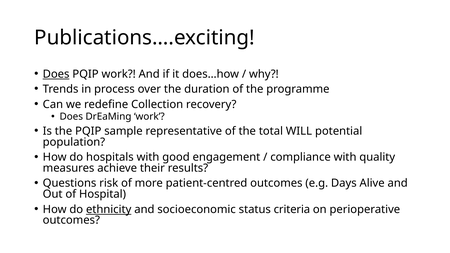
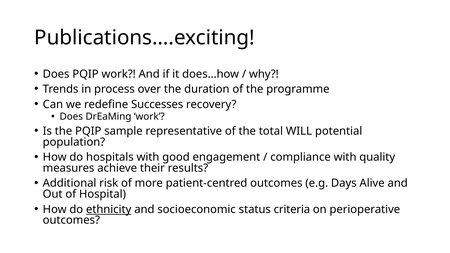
Does underline: present -> none (56, 74)
Collection: Collection -> Successes (157, 104)
Questions: Questions -> Additional (70, 183)
